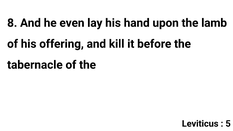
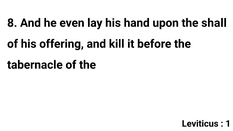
lamb: lamb -> shall (214, 23)
5: 5 -> 1 (228, 124)
